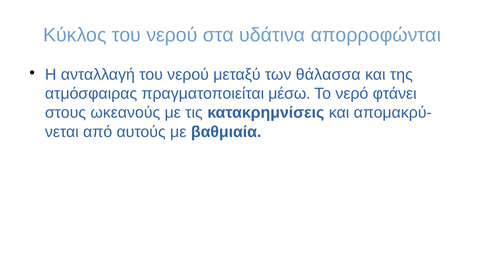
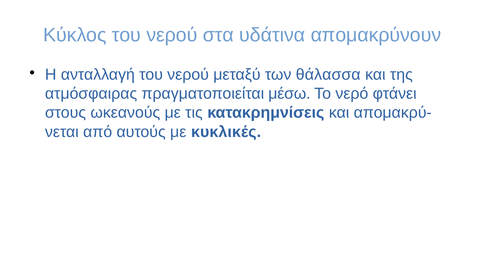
απορροφώνται: απορροφώνται -> απομακρύνουν (376, 35)
βαθμιαία: βαθμιαία -> κυκλικές (226, 132)
